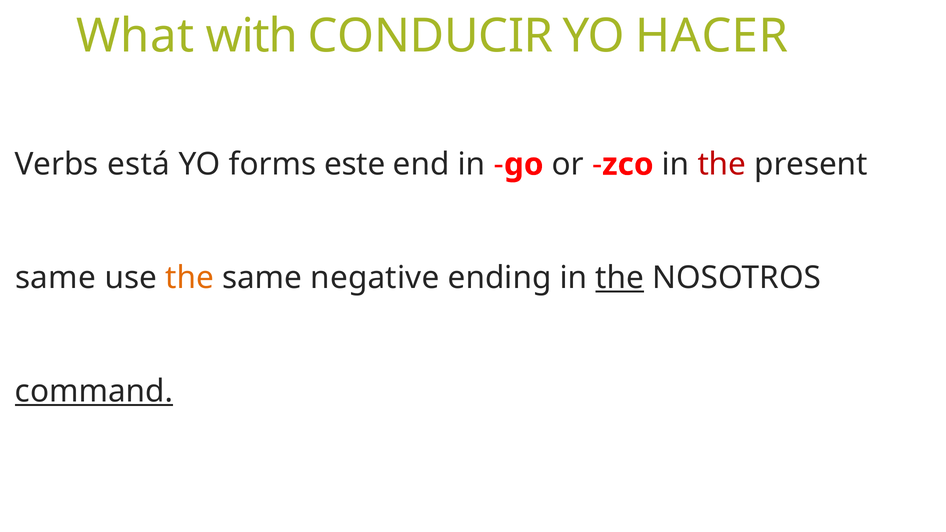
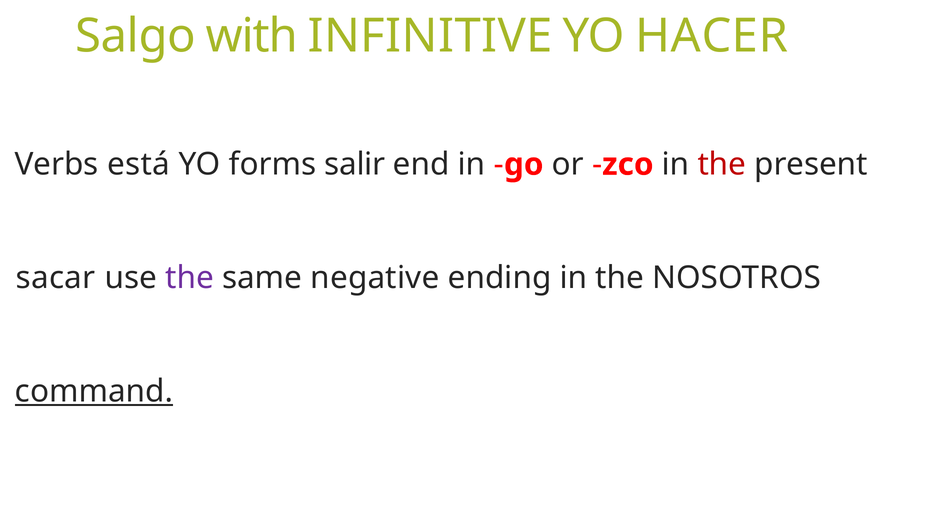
What: What -> Salgo (136, 36)
CONDUCIR: CONDUCIR -> INFINITIVE (430, 36)
este: este -> salir (355, 164)
same: same -> sacar (56, 278)
the colour: orange -> purple (190, 278)
the underline: present -> none (620, 278)
